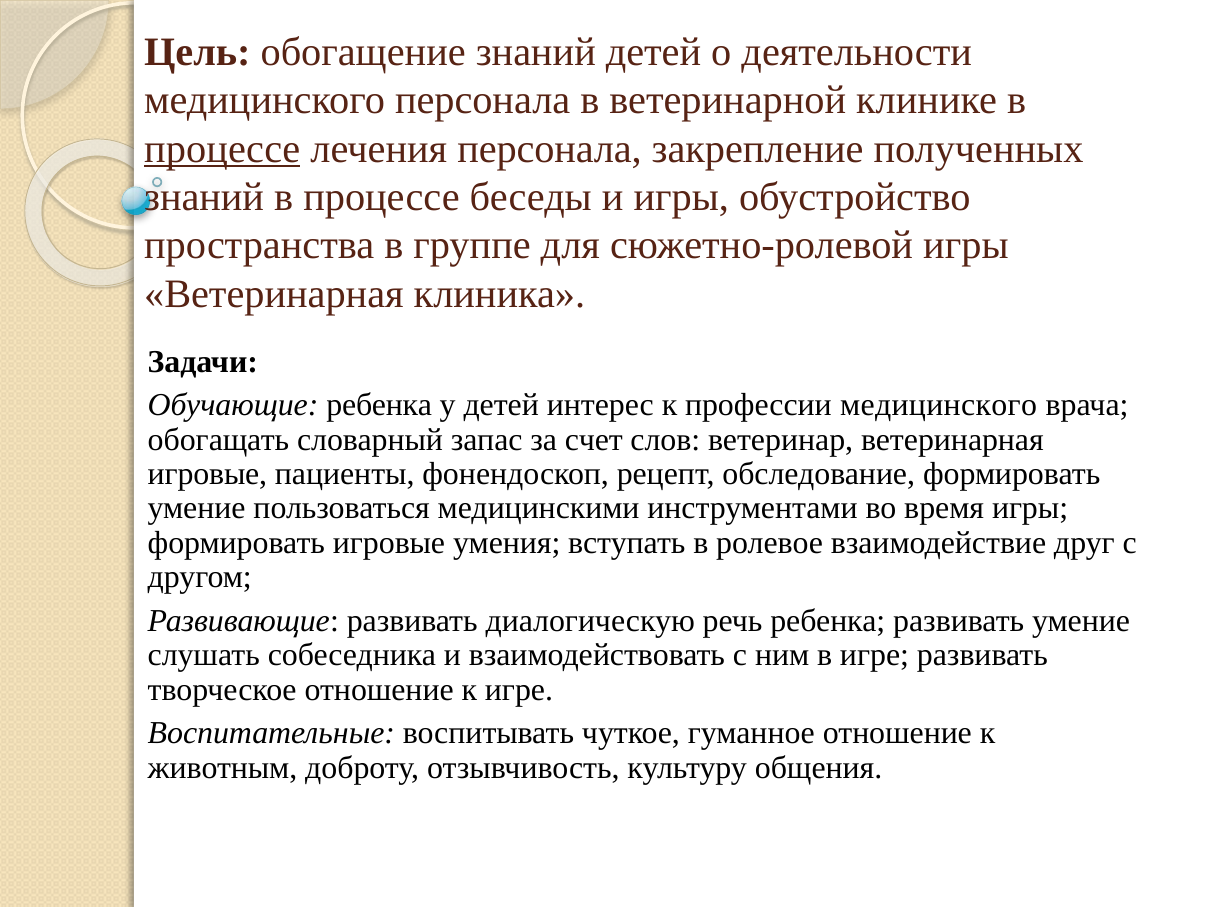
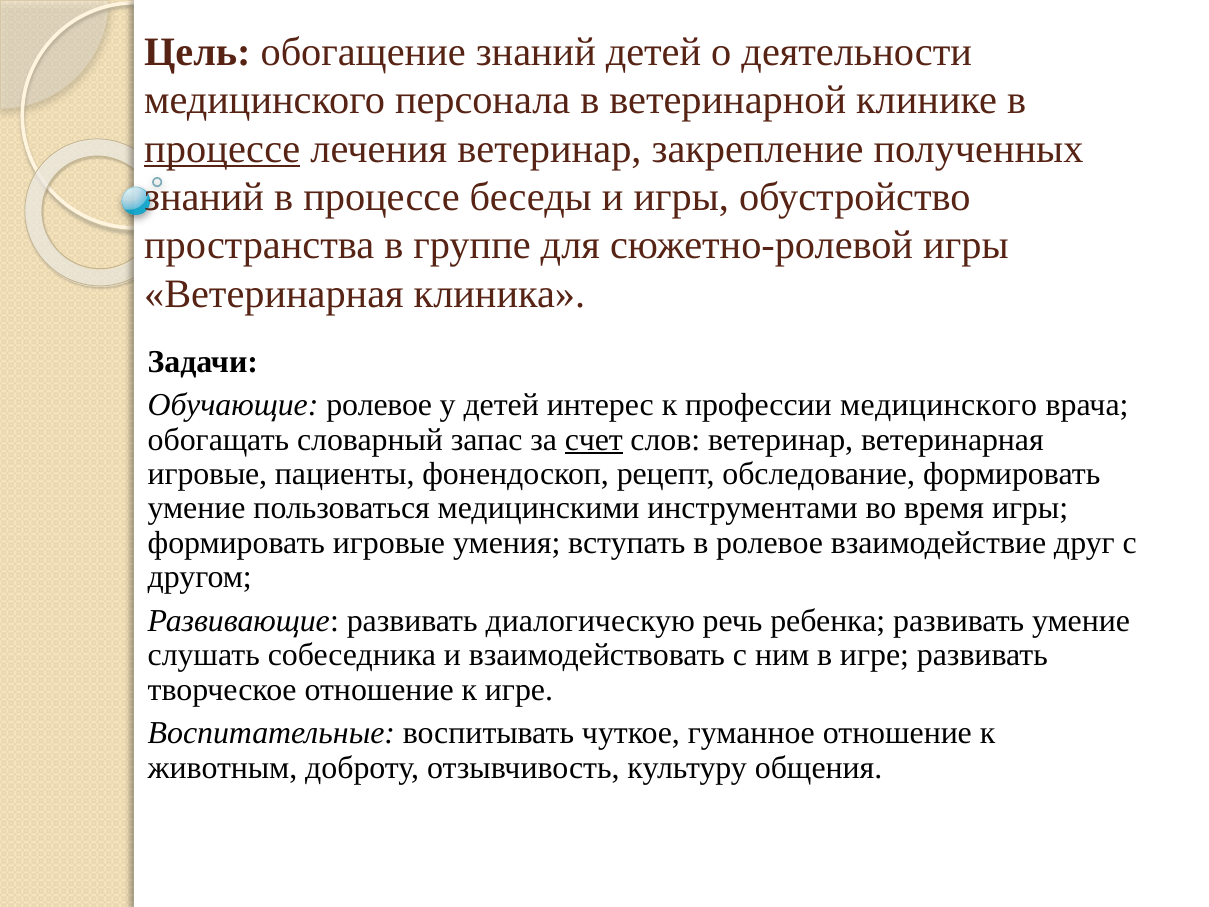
лечения персонала: персонала -> ветеринар (549, 149)
Обучающие ребенка: ребенка -> ролевое (379, 405)
счет underline: none -> present (594, 439)
